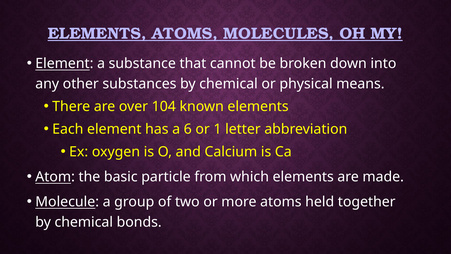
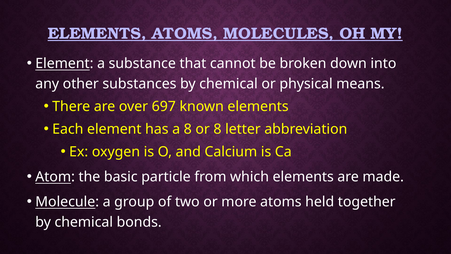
104: 104 -> 697 (164, 106)
a 6: 6 -> 8 (188, 129)
or 1: 1 -> 8 (217, 129)
